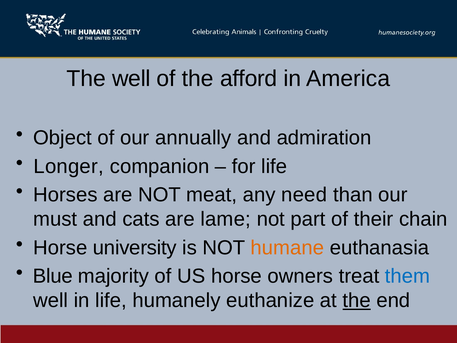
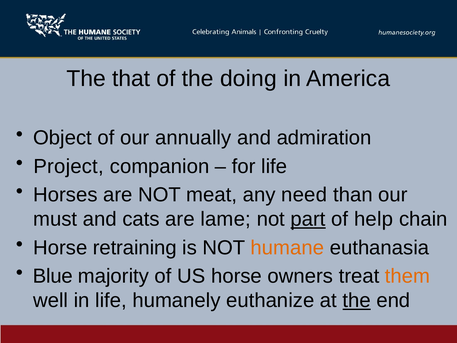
The well: well -> that (131, 78)
afford: afford -> doing (248, 78)
Longer: Longer -> Project (69, 166)
part underline: none -> present (308, 219)
their: their -> help (374, 219)
university: university -> retraining (135, 247)
them colour: blue -> orange (408, 276)
